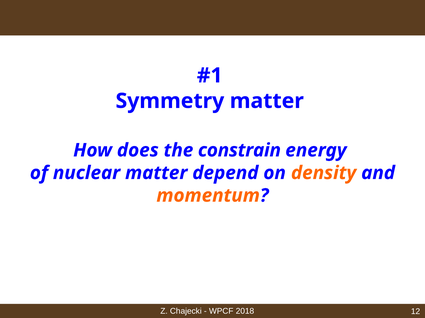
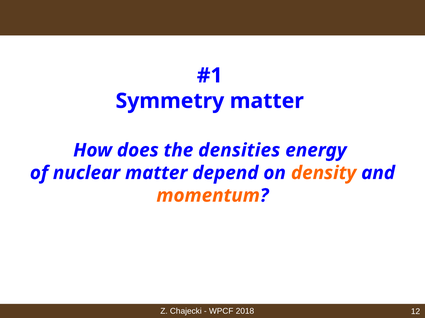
constrain: constrain -> densities (239, 151)
